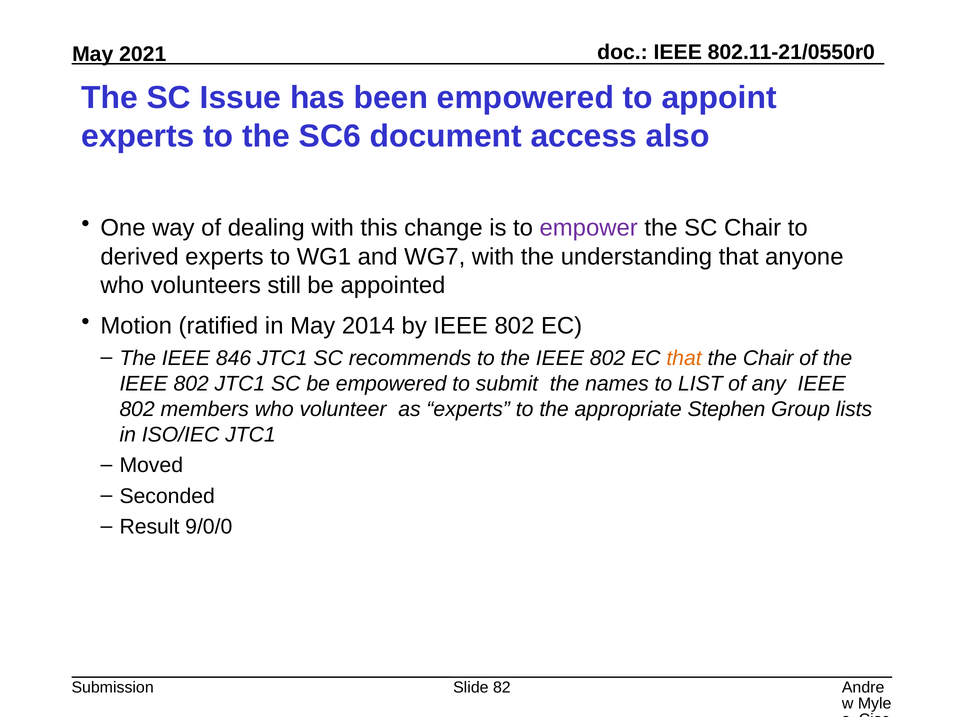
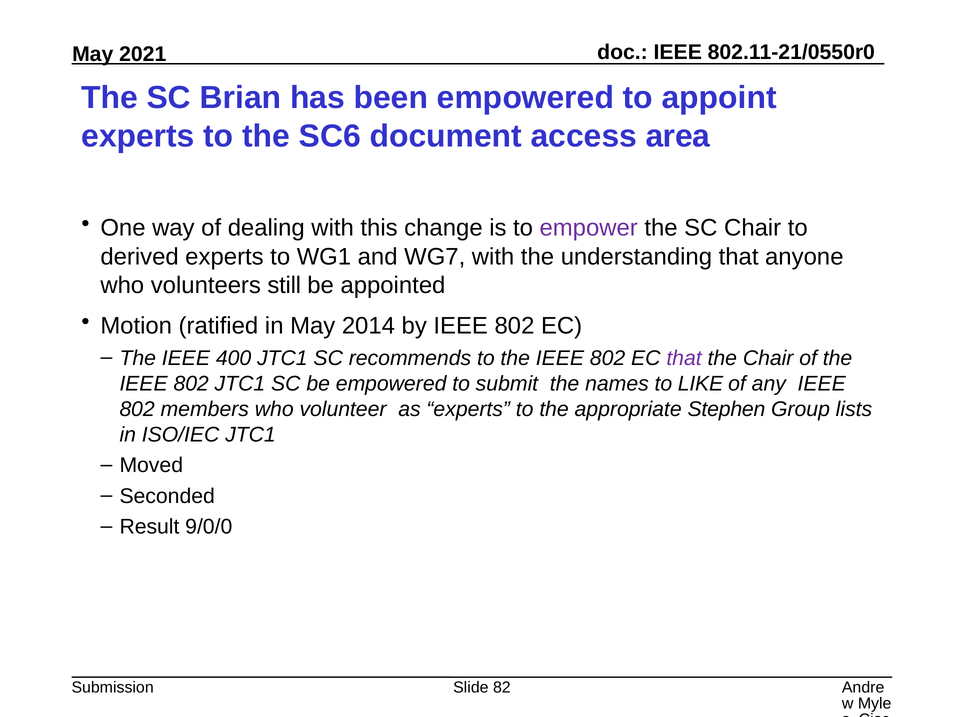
Issue: Issue -> Brian (241, 98)
also: also -> area (678, 136)
846: 846 -> 400 (234, 358)
that colour: orange -> purple (684, 358)
LIST: LIST -> LIKE (700, 384)
